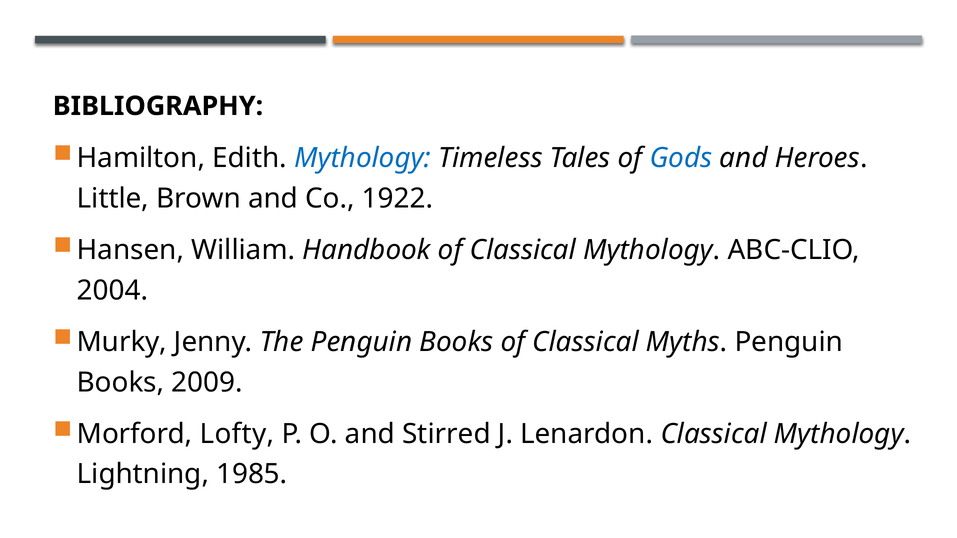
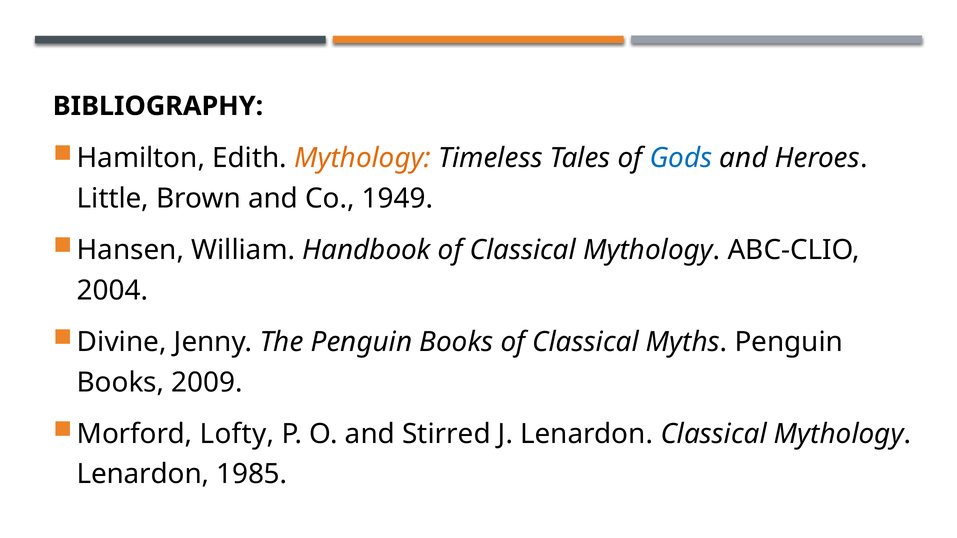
Mythology colour: blue -> orange (363, 158)
1922: 1922 -> 1949 (397, 199)
Murky: Murky -> Divine (122, 342)
Lightning: Lightning -> Lenardon (143, 475)
